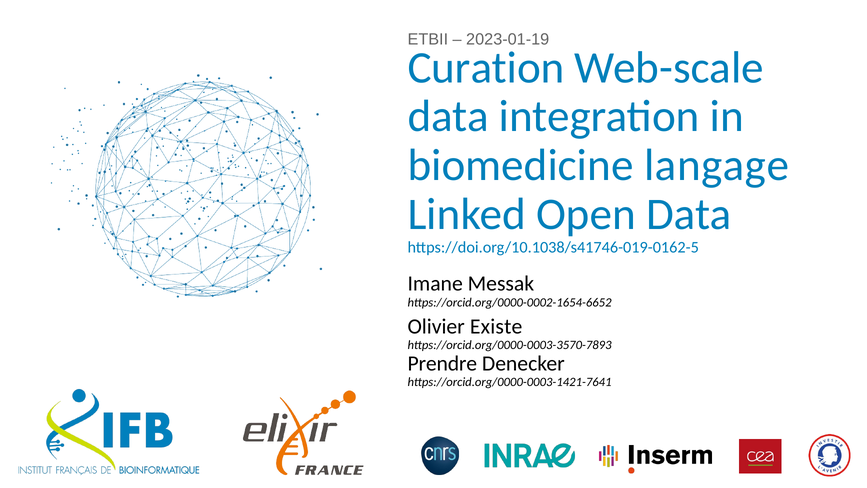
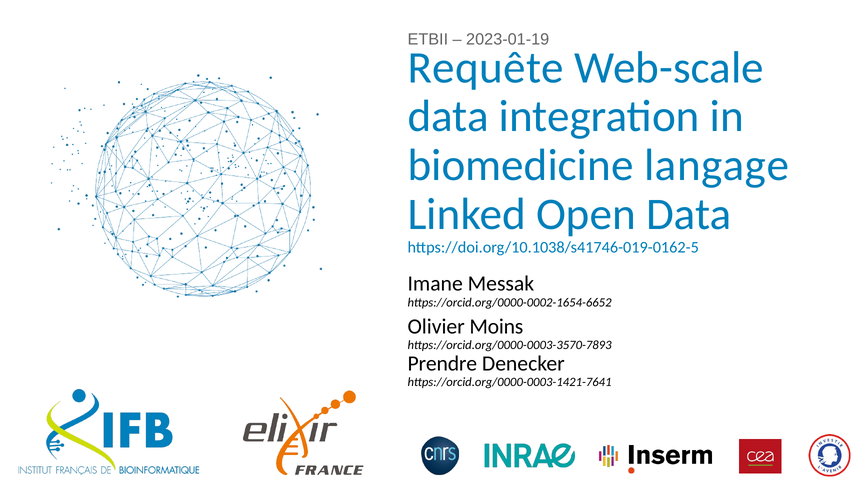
Curation: Curation -> Requête (486, 68)
Existe: Existe -> Moins (496, 326)
